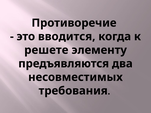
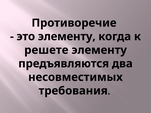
это вводится: вводится -> элементу (67, 37)
